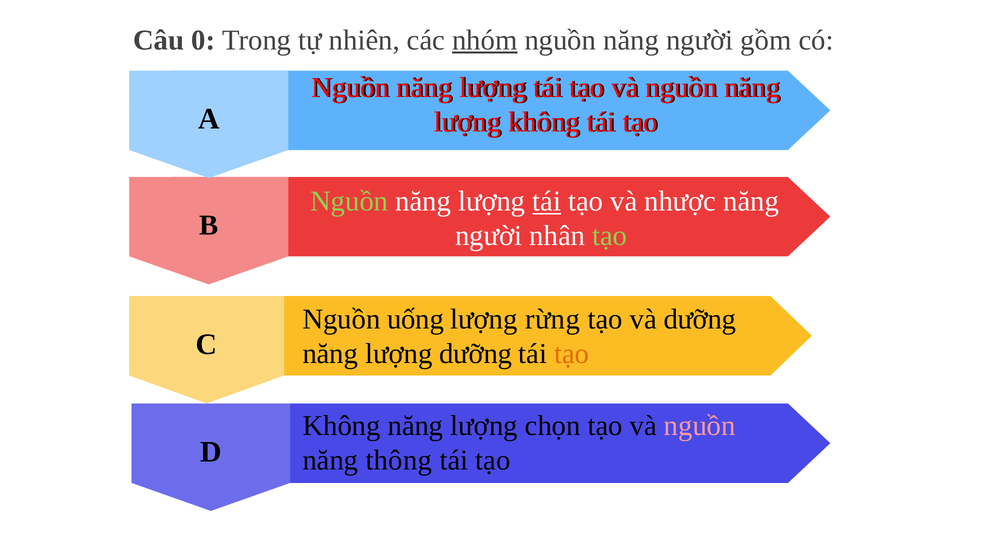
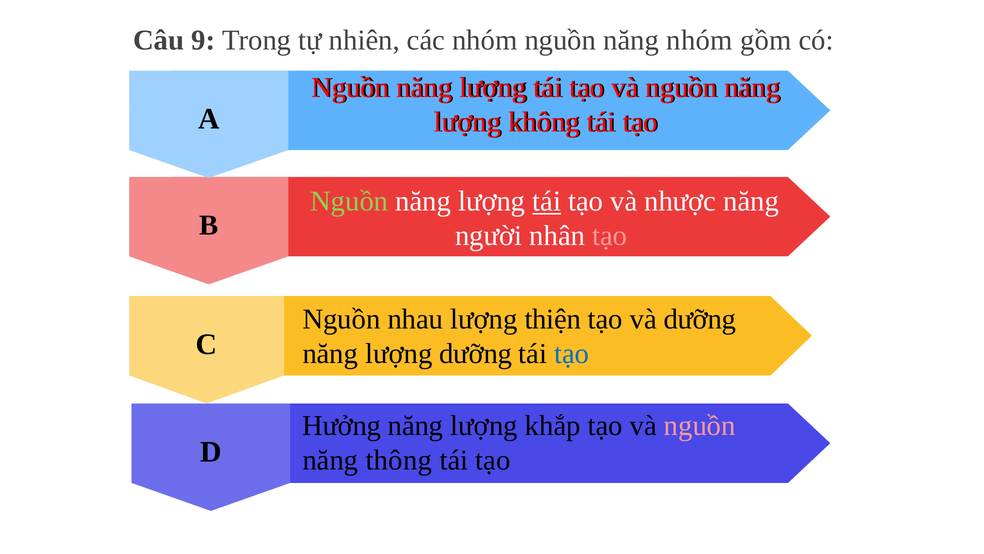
0: 0 -> 9 (203, 40)
nhóm underline: present -> none (485, 40)
nguồn năng người: người -> nhóm (700, 40)
tạo colour: light green -> pink (610, 236)
uống: uống -> nhau (415, 319)
rừng: rừng -> thiện (553, 319)
tạo colour: orange -> blue (572, 354)
Không: Không -> Hưởng (342, 425)
chọn: chọn -> khắp (553, 425)
